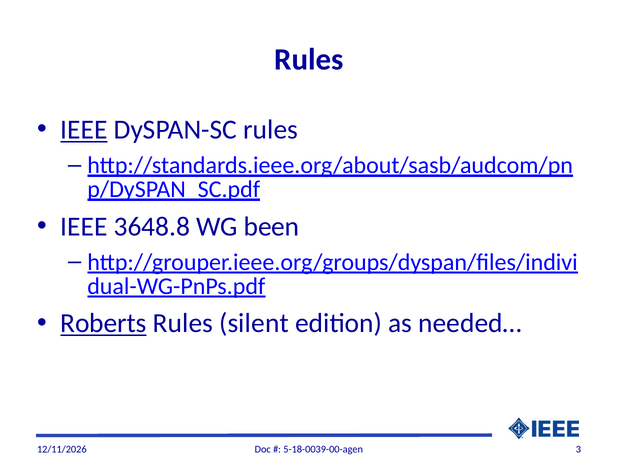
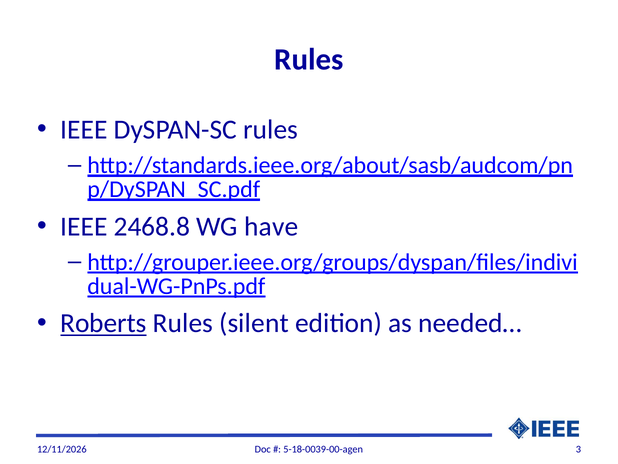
IEEE underline: present -> none (84, 130)
3648.8: 3648.8 -> 2468.8 (152, 226)
been: been -> have (271, 226)
